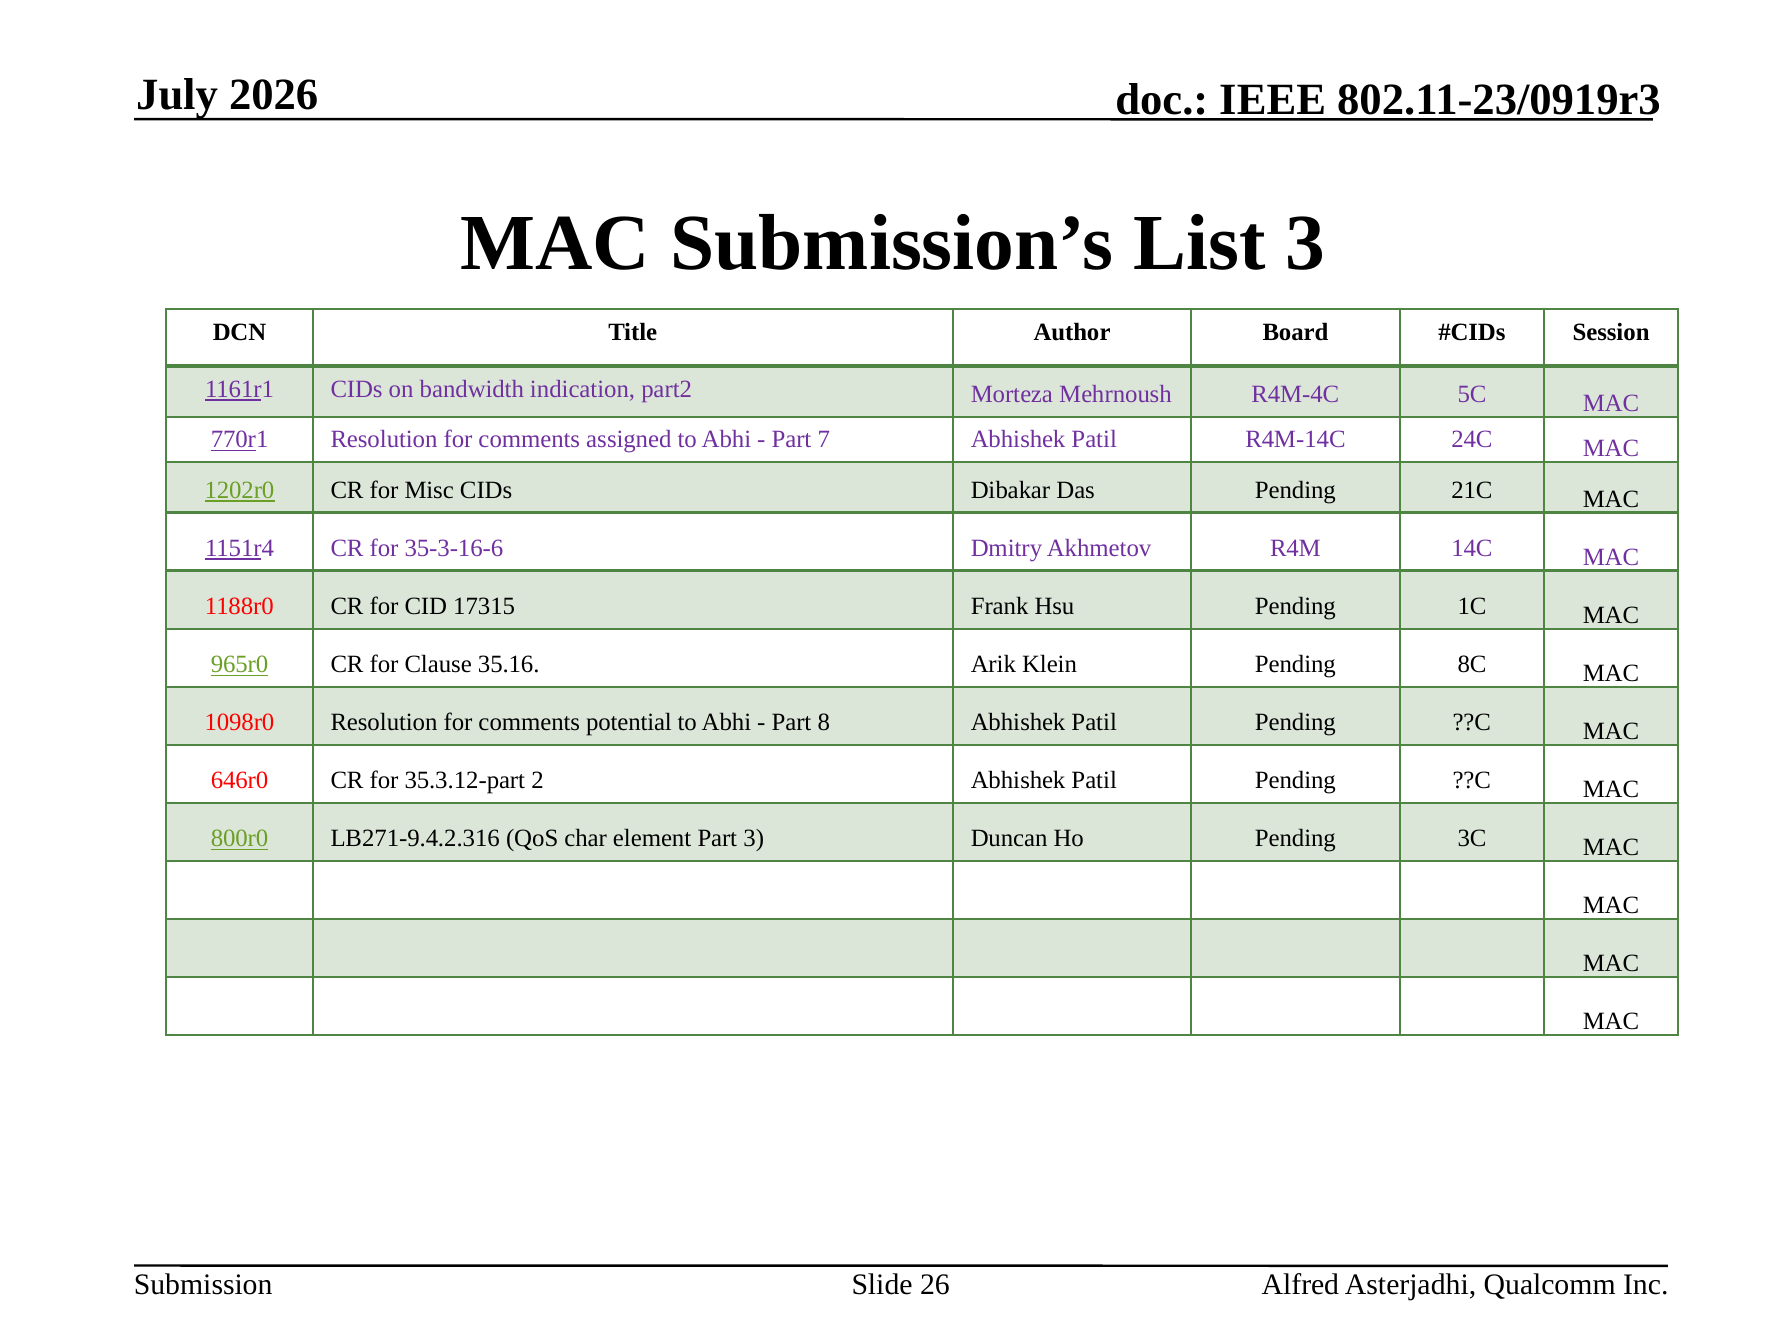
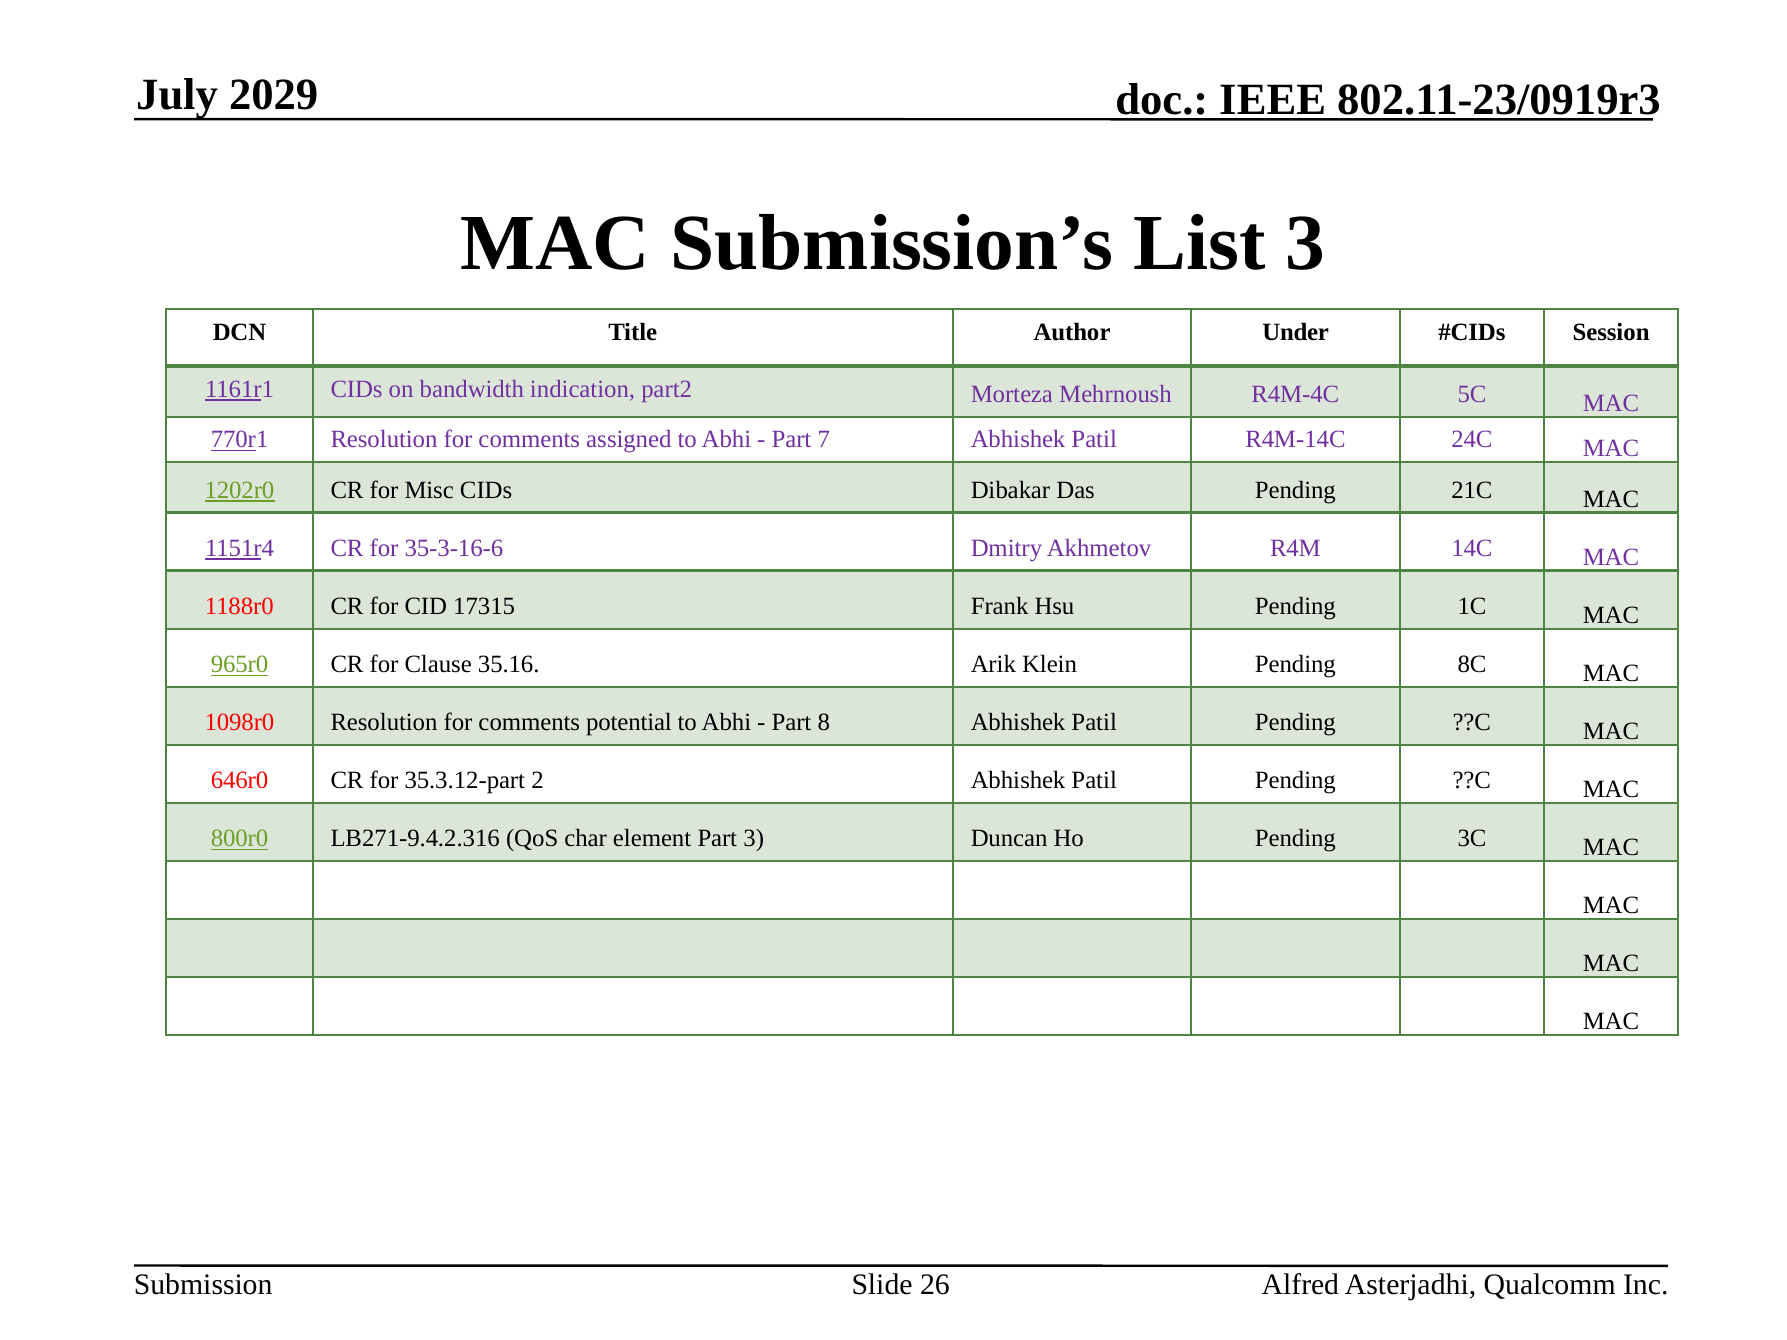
2026: 2026 -> 2029 (274, 95)
Board: Board -> Under (1296, 332)
